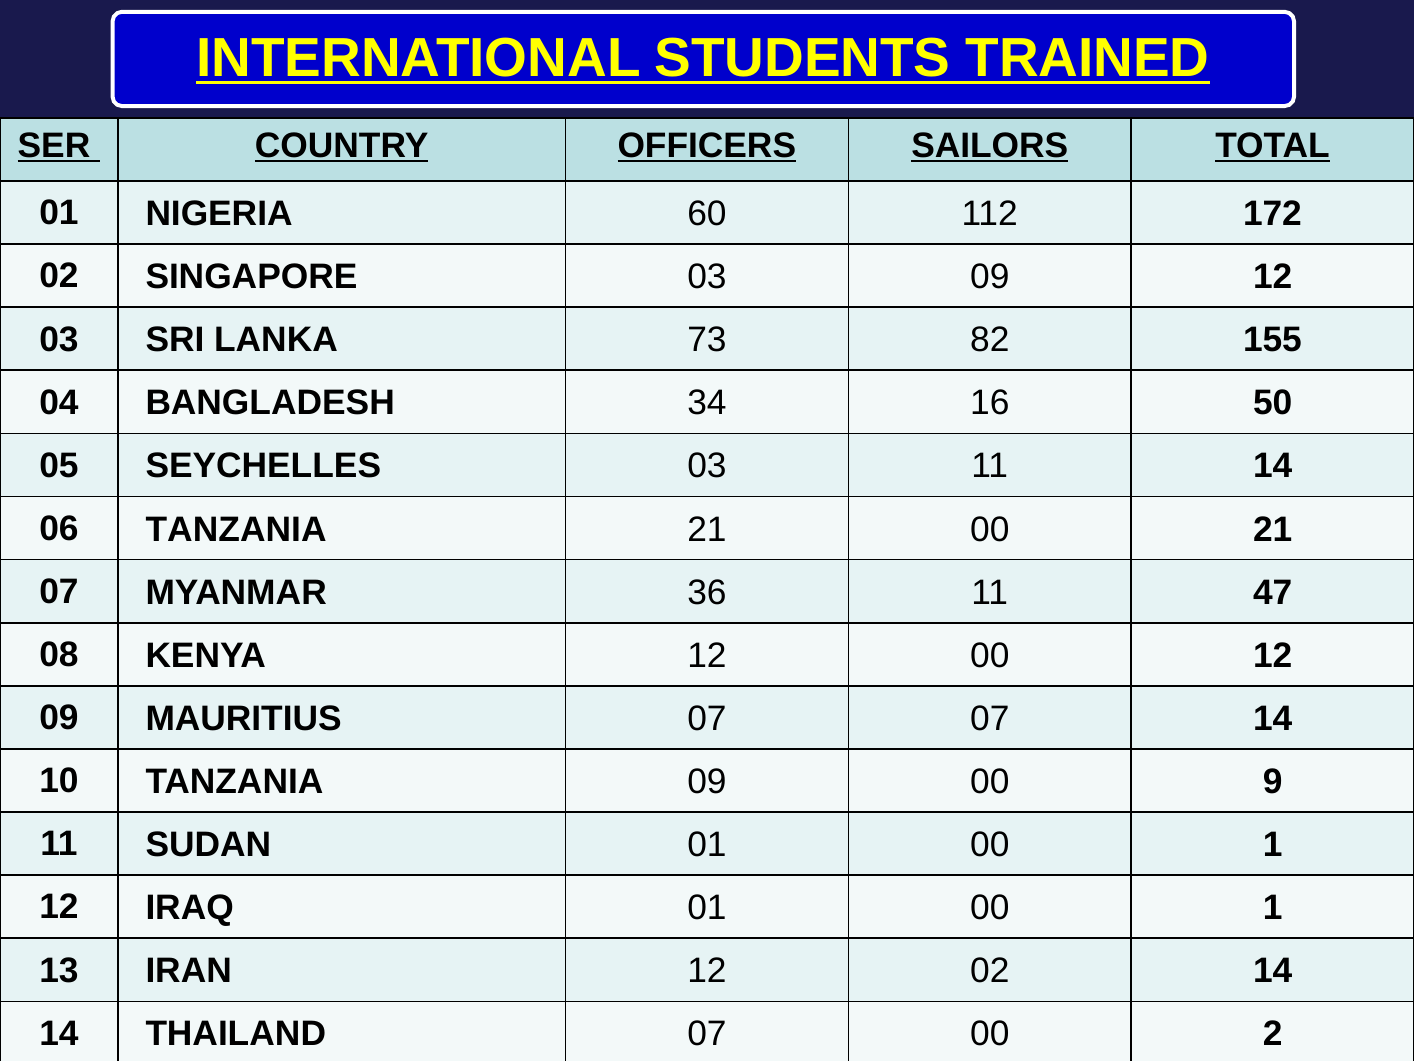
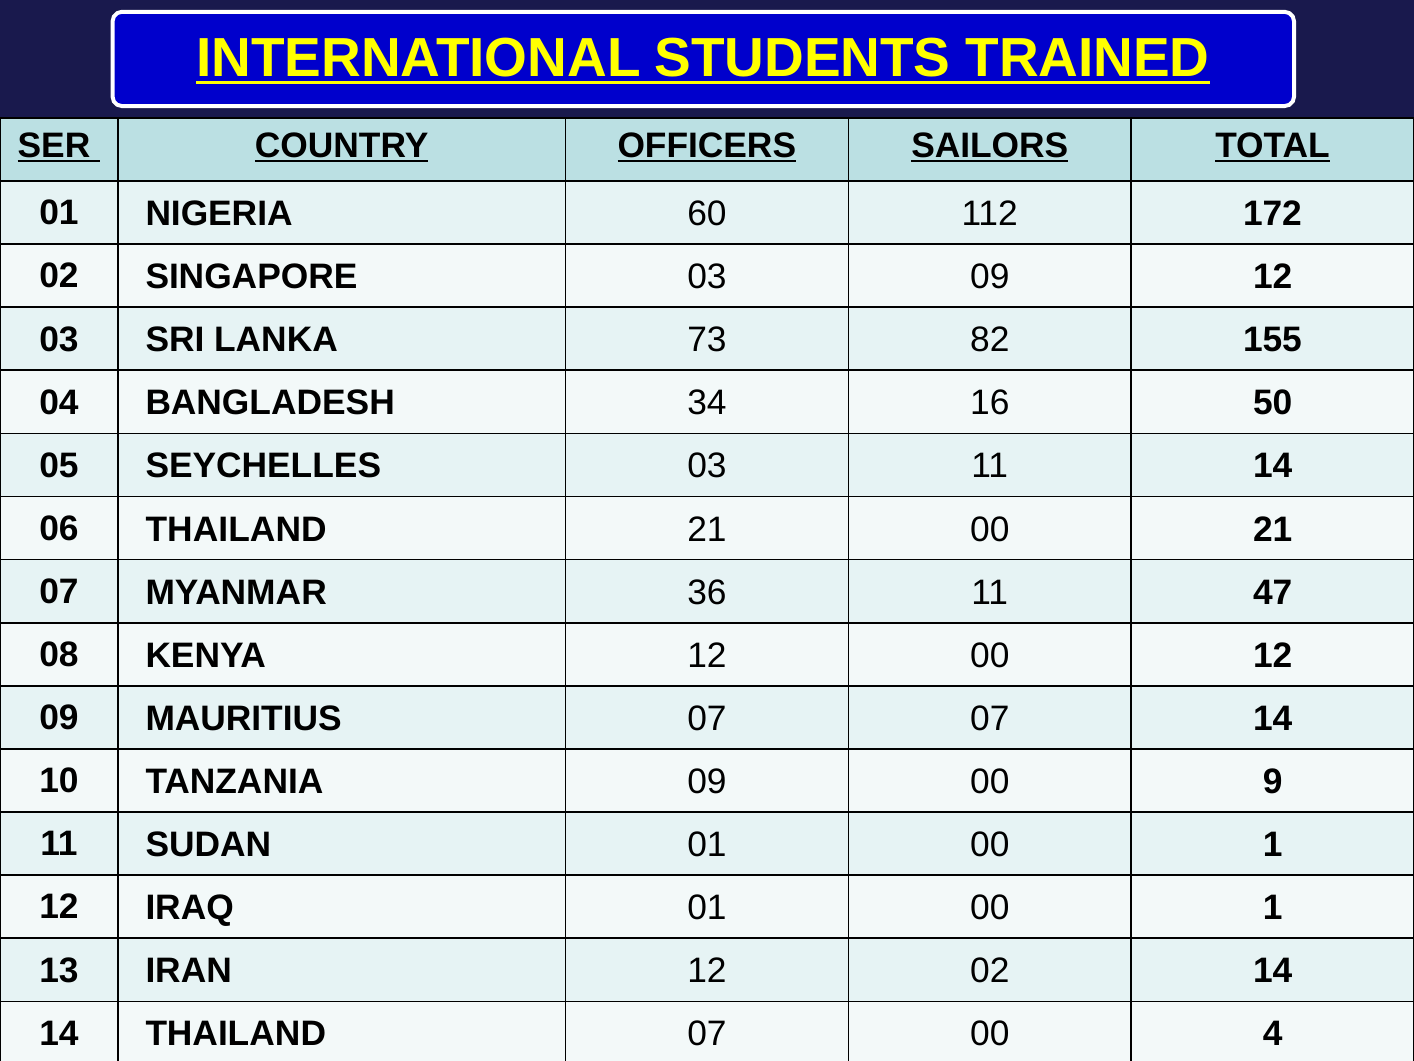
06 TANZANIA: TANZANIA -> THAILAND (236, 529)
2: 2 -> 4 (1273, 1034)
